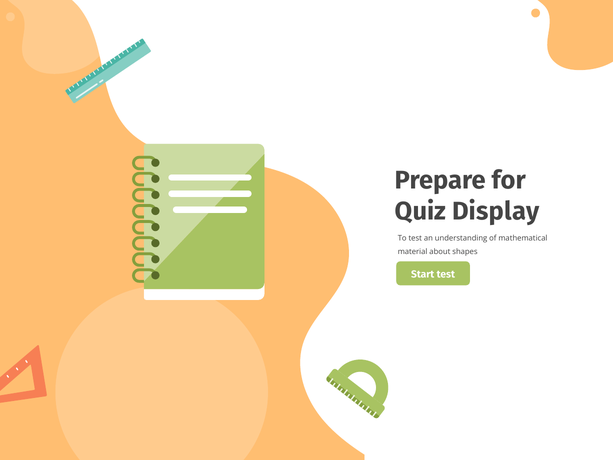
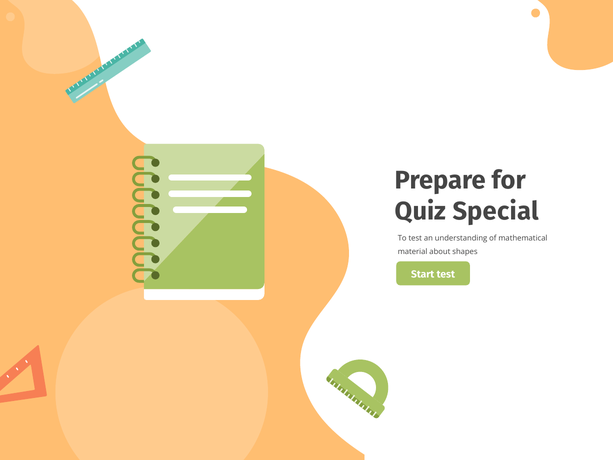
Display: Display -> Special (496, 211)
